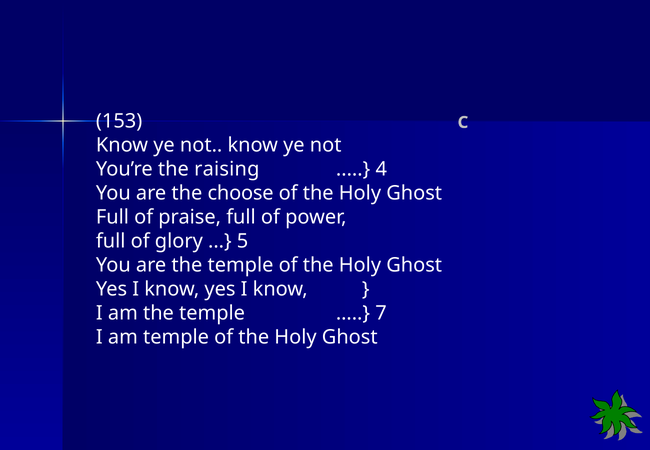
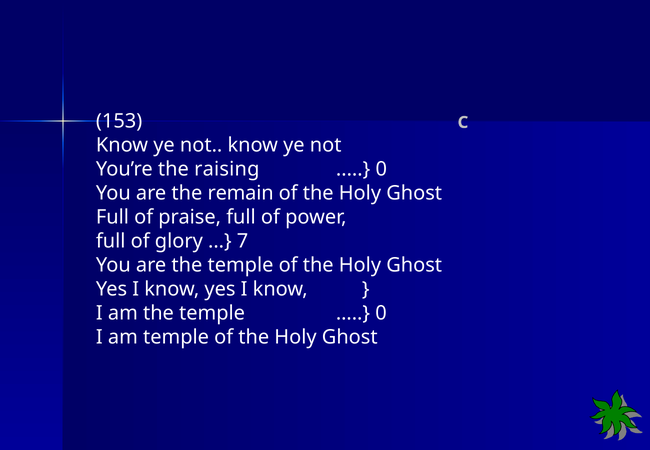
4: 4 -> 0 (381, 169)
choose: choose -> remain (241, 193)
5: 5 -> 7 (243, 241)
7: 7 -> 0 (381, 313)
